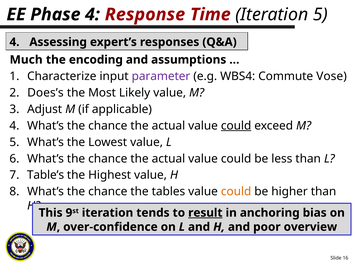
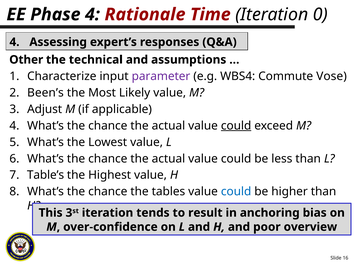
Response: Response -> Rationale (145, 15)
Iteration 5: 5 -> 0 (320, 15)
Much: Much -> Other (26, 60)
encoding: encoding -> technical (96, 60)
Does’s: Does’s -> Been’s (45, 93)
could colour: orange -> blue (236, 192)
This 9: 9 -> 3 (69, 213)
result underline: present -> none (205, 213)
